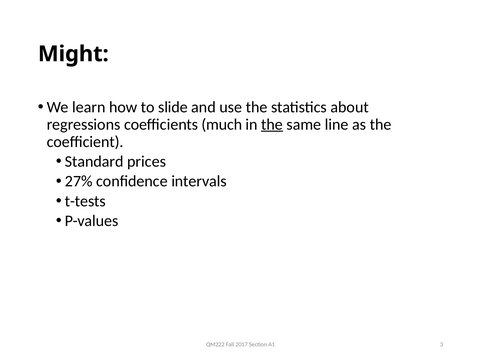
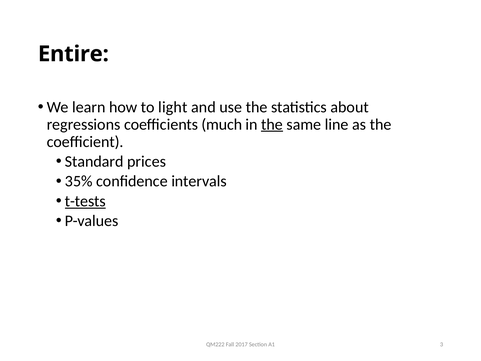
Might: Might -> Entire (73, 54)
slide: slide -> light (173, 107)
27%: 27% -> 35% (79, 181)
t-tests underline: none -> present (85, 201)
